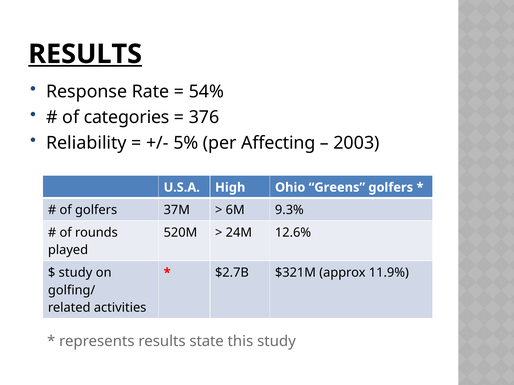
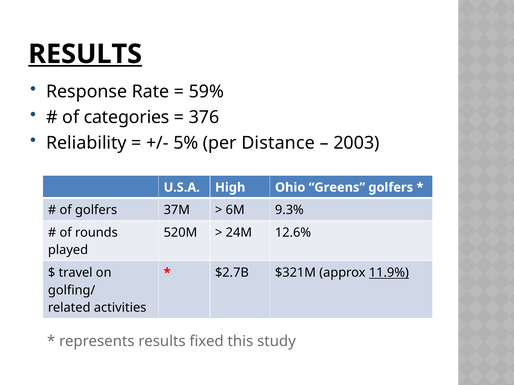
54%: 54% -> 59% (206, 92)
Affecting: Affecting -> Distance (278, 143)
study: study -> travel (76, 273)
11.9% underline: none -> present (389, 273)
state: state -> fixed (207, 342)
